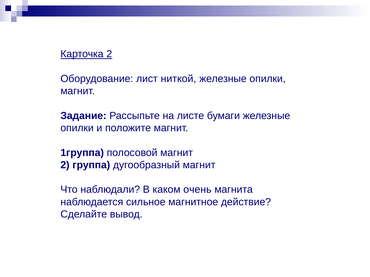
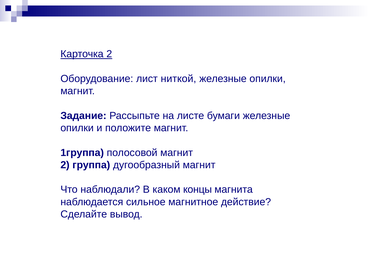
очень: очень -> концы (198, 190)
